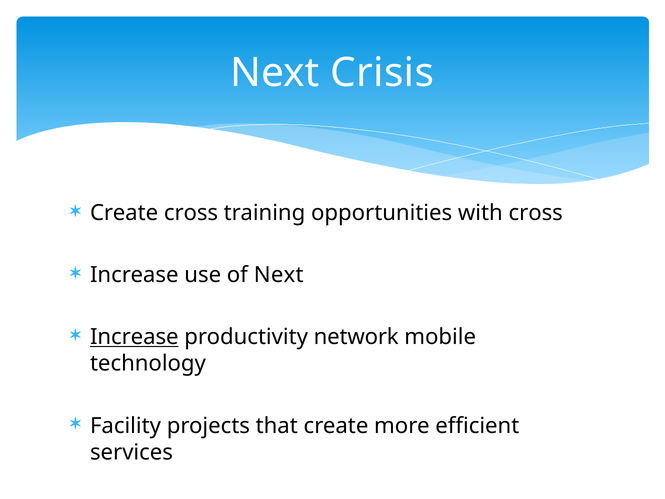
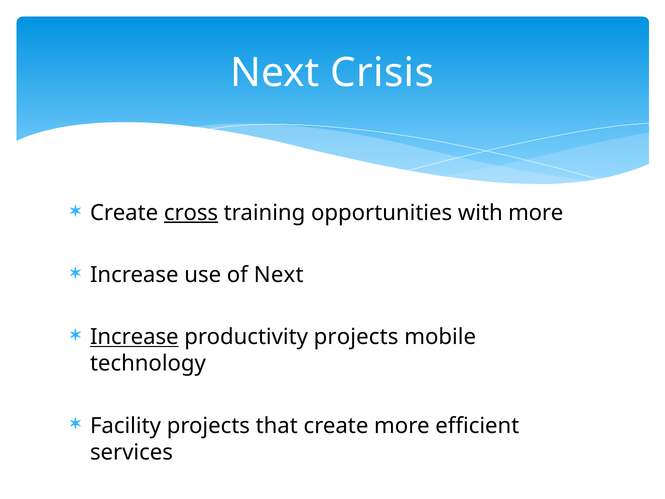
cross underline: none -> present (191, 213)
with cross: cross -> more (536, 213)
productivity network: network -> projects (356, 337)
